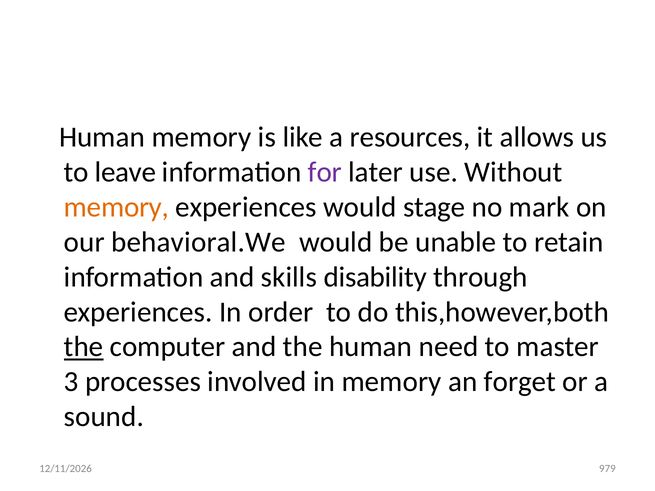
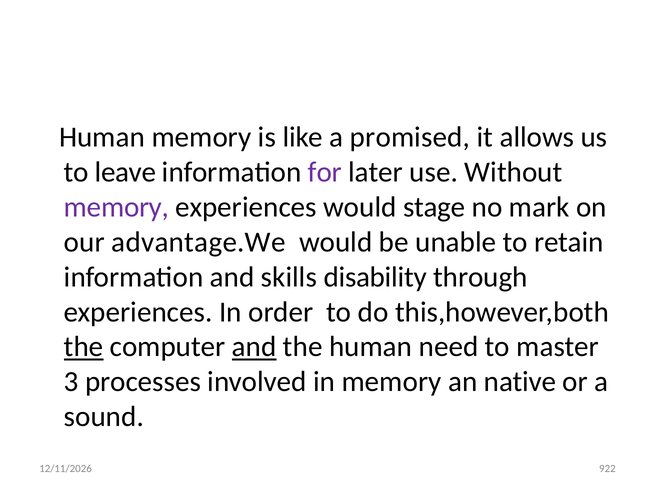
resources: resources -> promised (410, 137)
memory colour: orange -> purple (116, 207)
behavioral.We: behavioral.We -> advantage.We (198, 242)
and underline: none -> present (254, 347)
forget: forget -> native (520, 382)
979: 979 -> 922 (607, 469)
